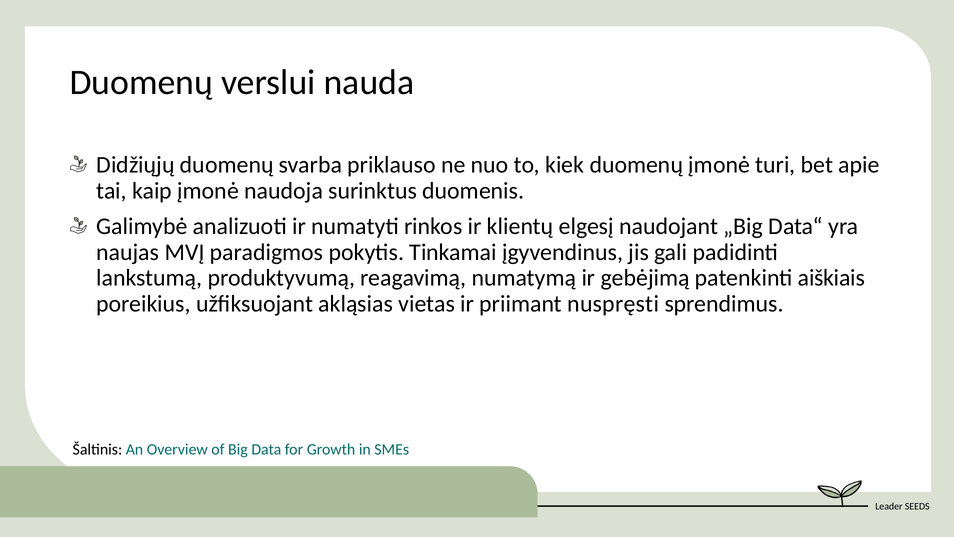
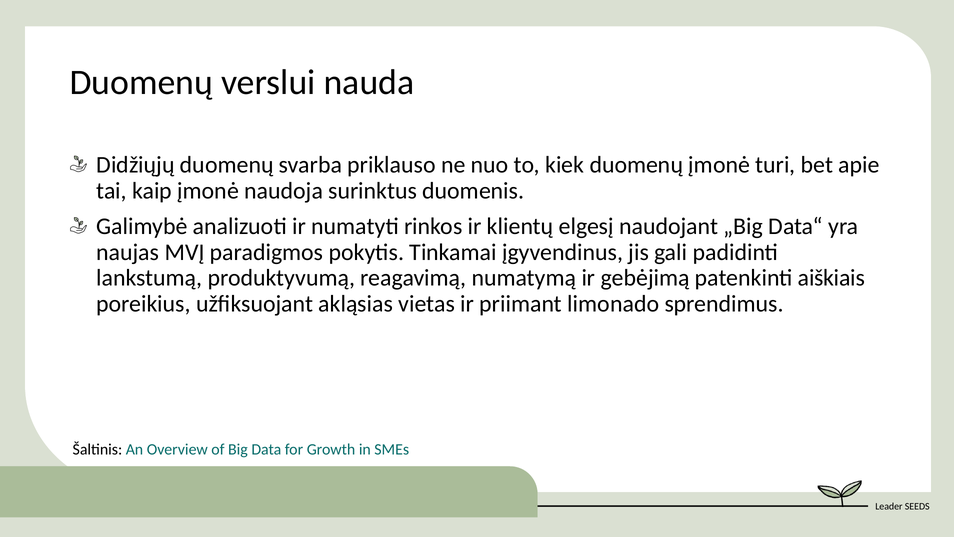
nuspręsti: nuspręsti -> limonado (613, 304)
